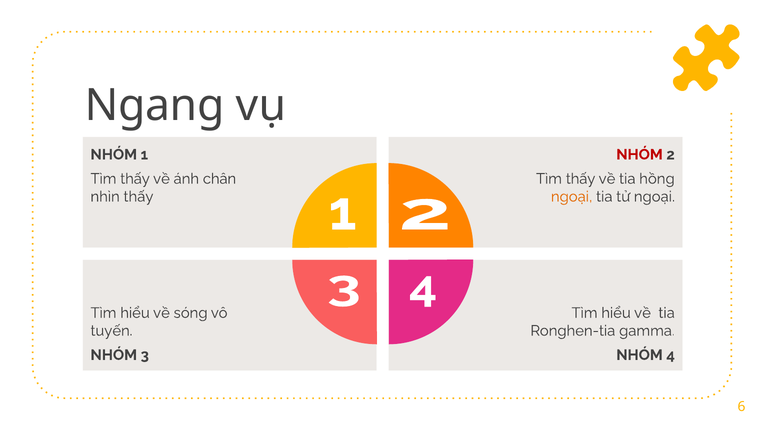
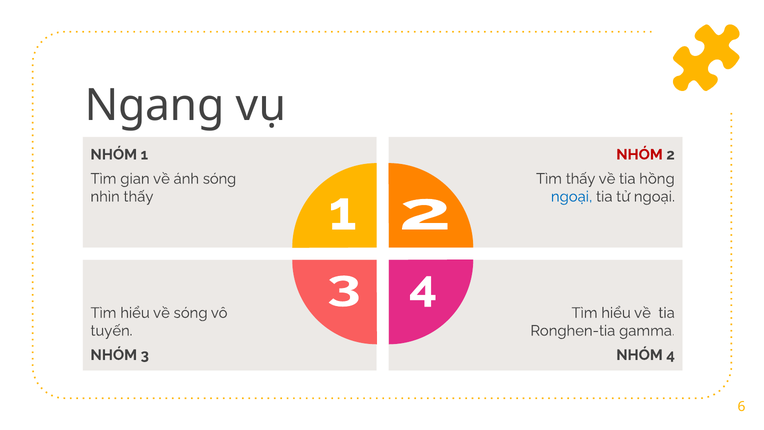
thấy: thấy -> gian (135, 179)
ánh chân: chân -> sóng (220, 179)
ngoại colour: orange -> blue (572, 197)
